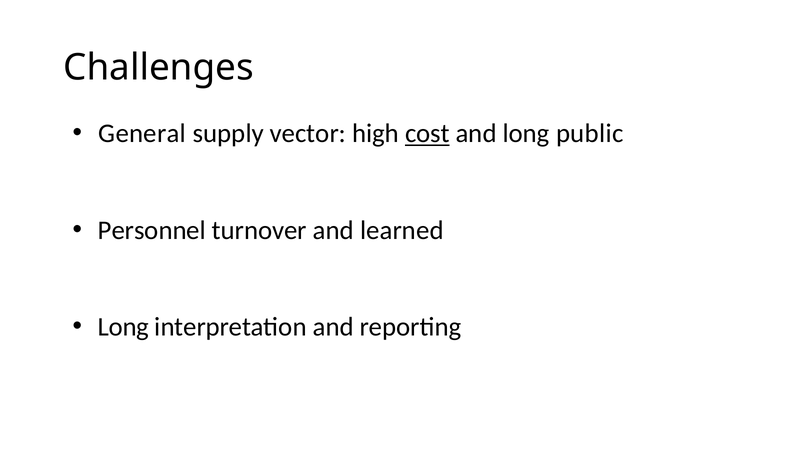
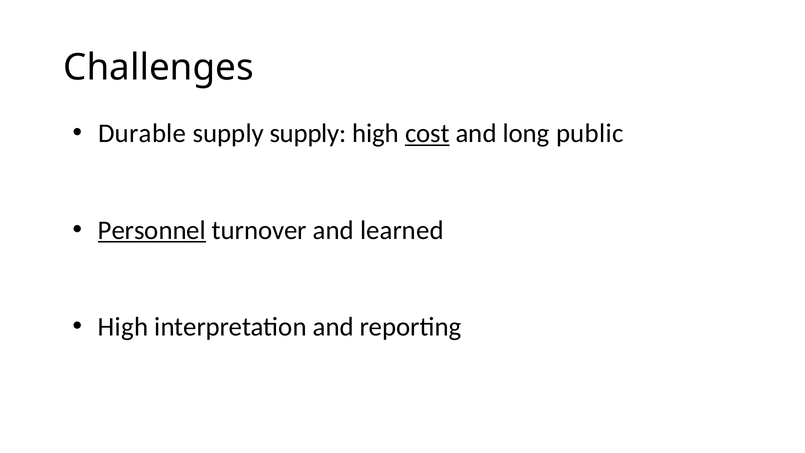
General: General -> Durable (142, 134)
supply vector: vector -> supply (308, 134)
Personnel underline: none -> present (152, 230)
Long: Long -> High (123, 327)
